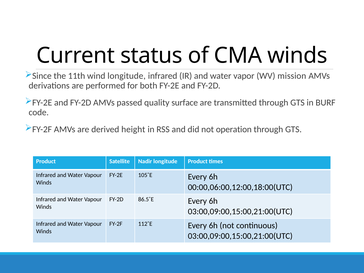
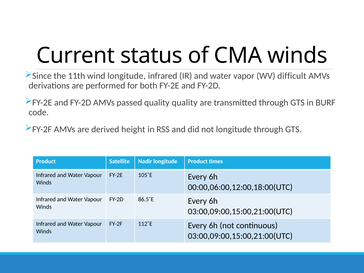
mission: mission -> difficult (292, 76)
quality surface: surface -> quality (185, 103)
not operation: operation -> longitude (234, 129)
